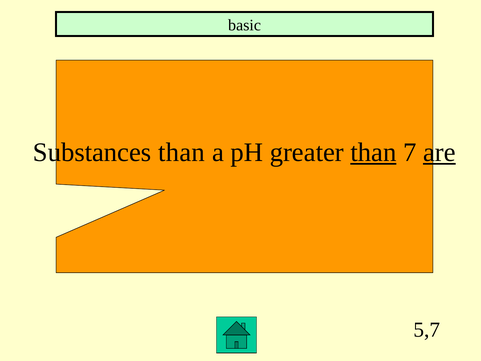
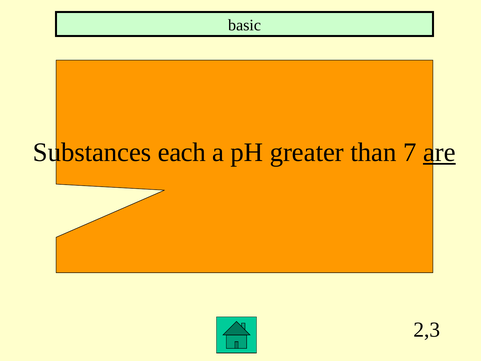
Substances than: than -> each (182, 152)
than underline: present -> none (373, 152)
5,7: 5,7 -> 2,3 (427, 329)
